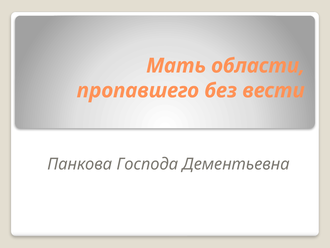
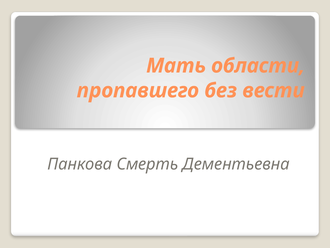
Господа: Господа -> Смерть (147, 164)
